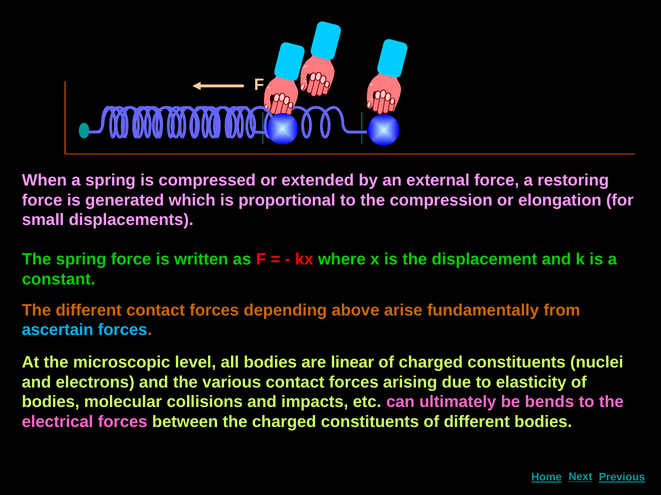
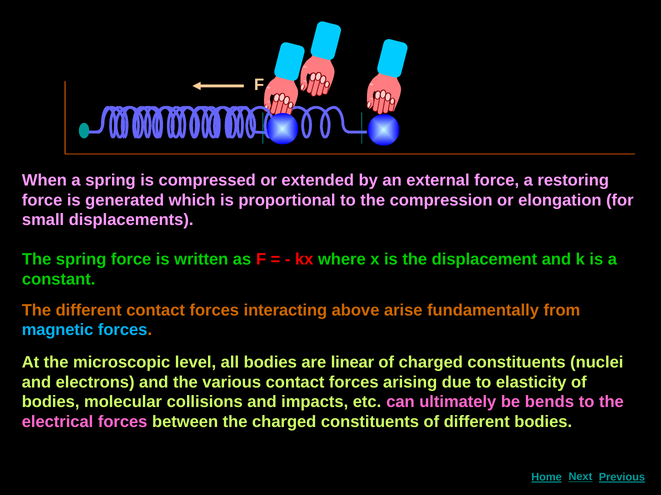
depending: depending -> interacting (285, 311)
ascertain: ascertain -> magnetic (58, 331)
